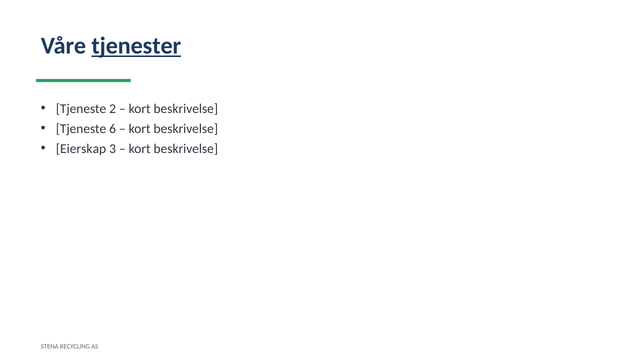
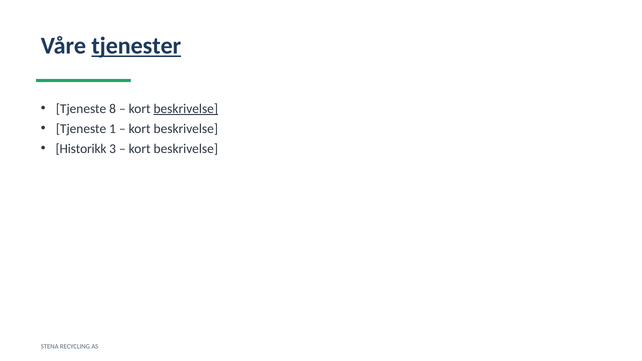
2: 2 -> 8 (113, 109)
beskrivelse underline: none -> present (186, 109)
6: 6 -> 1 (113, 129)
Eierskap: Eierskap -> Historikk (81, 149)
